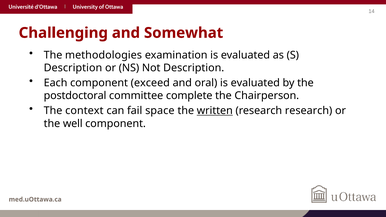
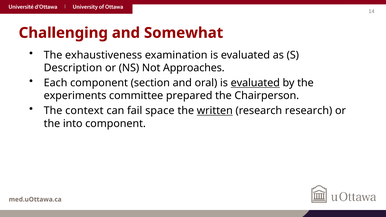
methodologies: methodologies -> exhaustiveness (104, 55)
Not Description: Description -> Approaches (194, 68)
exceed: exceed -> section (150, 83)
evaluated underline: none -> present (255, 83)
postdoctoral: postdoctoral -> experiments (75, 96)
complete: complete -> prepared (189, 96)
well: well -> into (73, 124)
